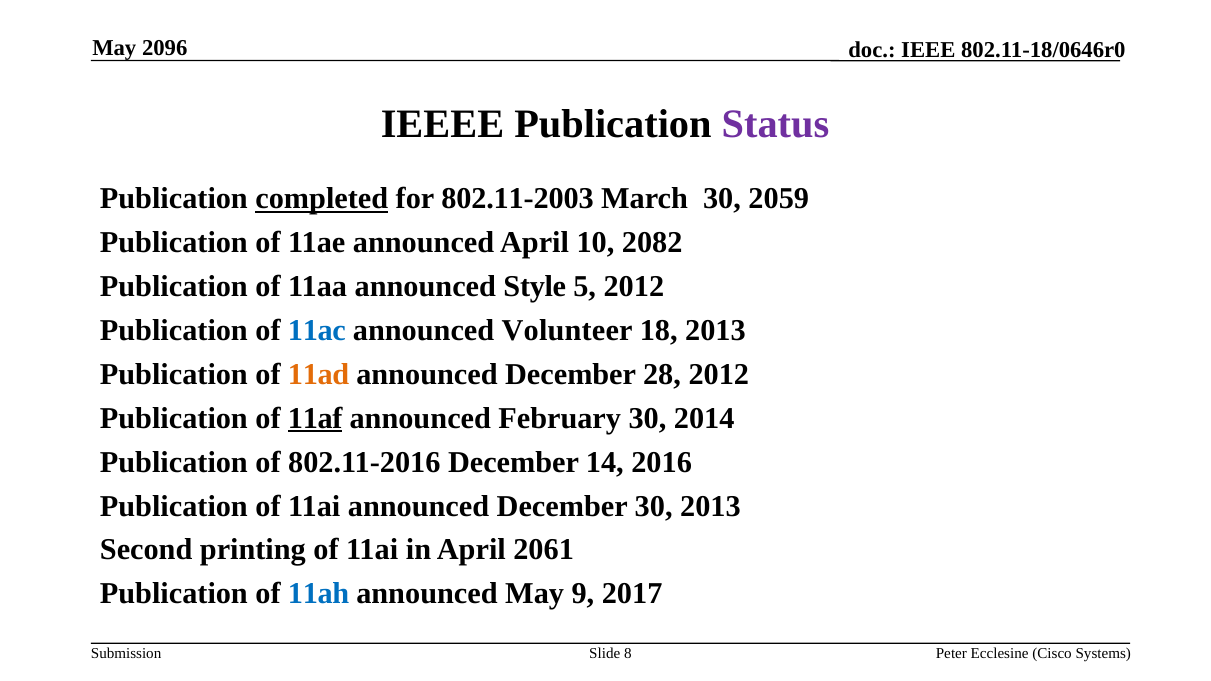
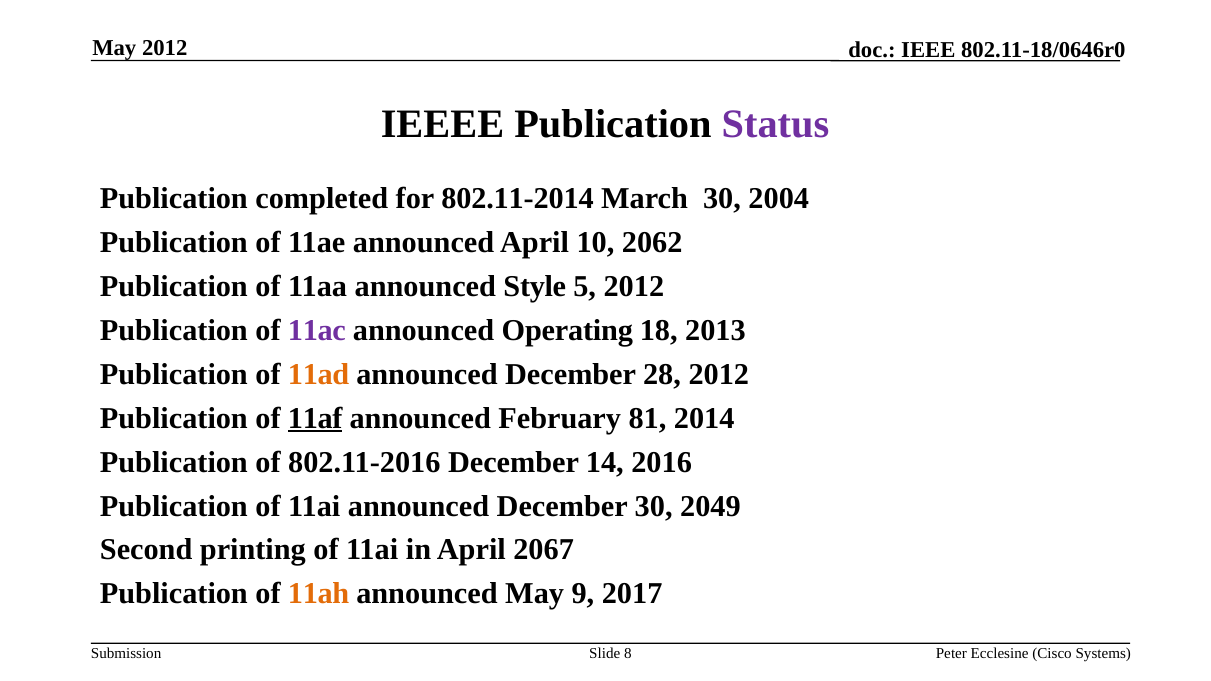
May 2096: 2096 -> 2012 (165, 48)
completed underline: present -> none (322, 199)
802.11-2003: 802.11-2003 -> 802.11-2014 (518, 199)
2059: 2059 -> 2004 (779, 199)
2082: 2082 -> 2062 (652, 243)
11ac colour: blue -> purple (317, 331)
Volunteer: Volunteer -> Operating (567, 331)
February 30: 30 -> 81 (647, 418)
30 2013: 2013 -> 2049 (710, 506)
2061: 2061 -> 2067 (544, 550)
11ah colour: blue -> orange (319, 594)
